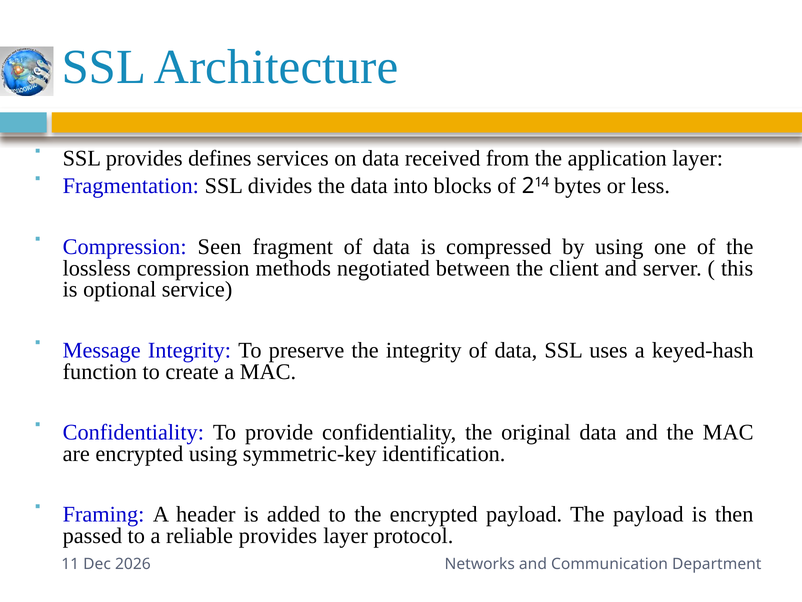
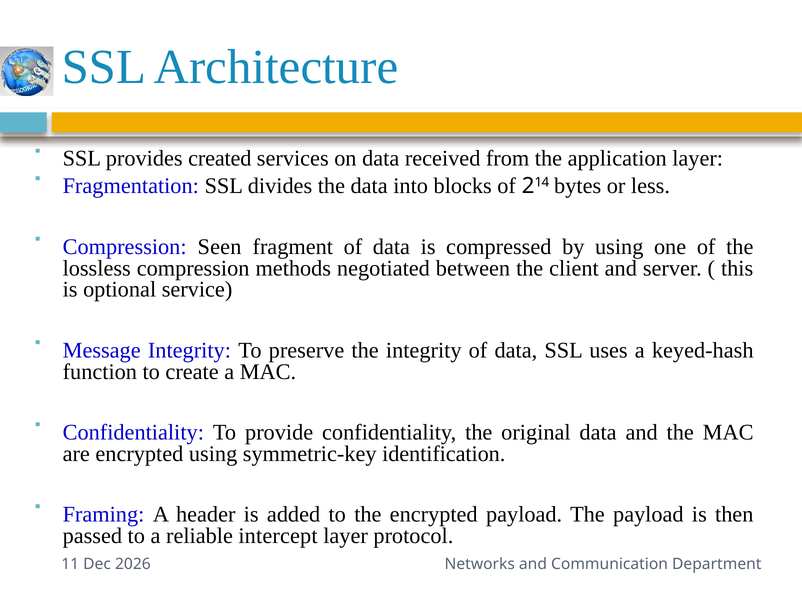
defines: defines -> created (220, 158)
reliable provides: provides -> intercept (278, 535)
